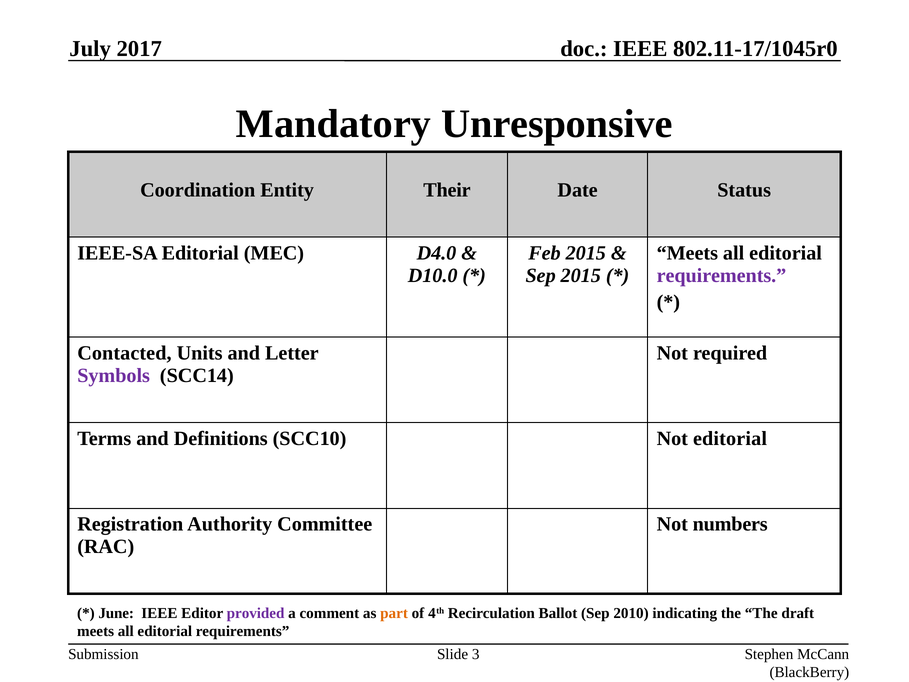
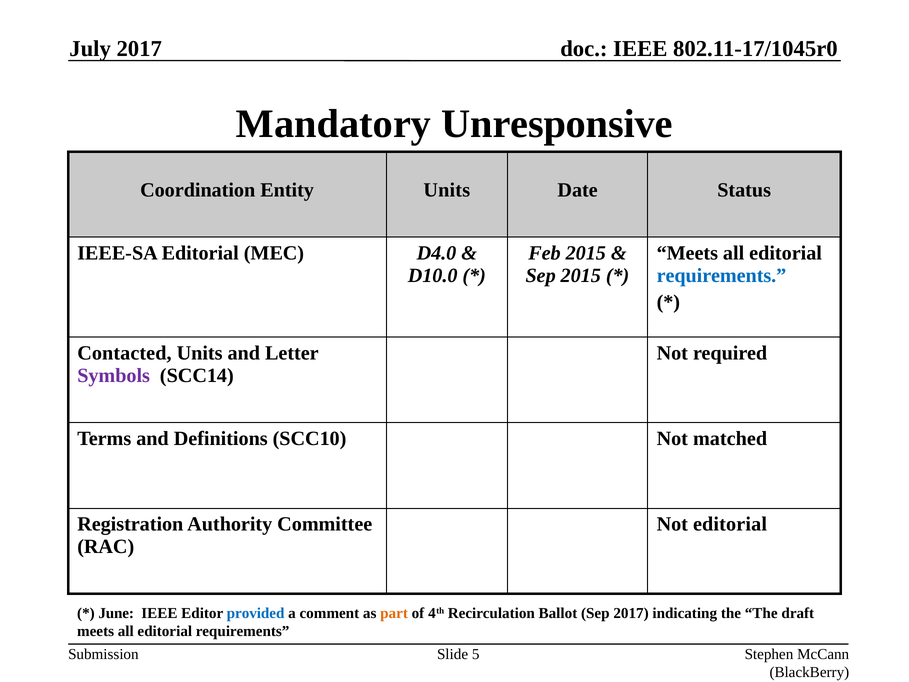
Entity Their: Their -> Units (447, 190)
requirements colour: purple -> blue (721, 275)
Not editorial: editorial -> matched (730, 438)
Not numbers: numbers -> editorial (730, 524)
provided colour: purple -> blue (256, 613)
Sep 2010: 2010 -> 2017 (631, 613)
3: 3 -> 5 (476, 654)
